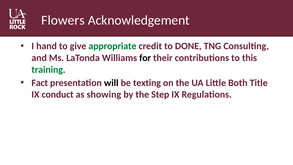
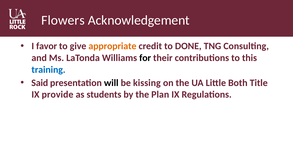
hand: hand -> favor (47, 46)
appropriate colour: green -> orange (112, 46)
training colour: green -> blue (48, 70)
Fact: Fact -> Said (40, 83)
texting: texting -> kissing (147, 83)
conduct: conduct -> provide (58, 94)
showing: showing -> students (104, 94)
Step: Step -> Plan (160, 94)
